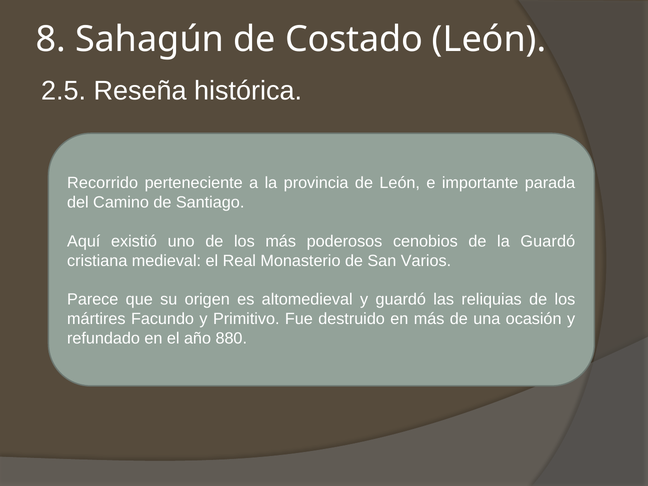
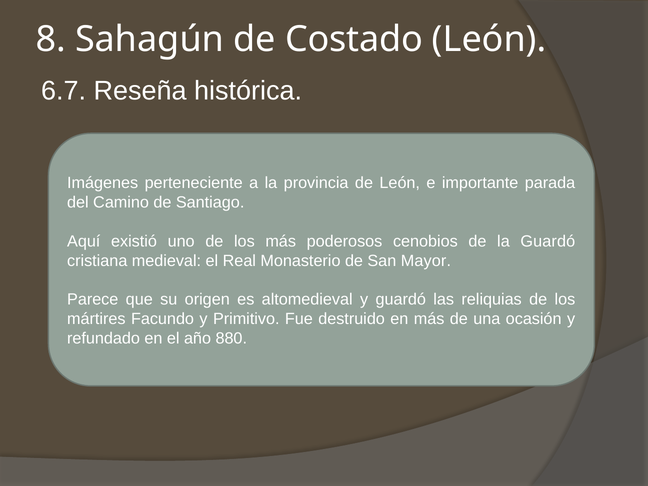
2.5: 2.5 -> 6.7 (64, 91)
Recorrido: Recorrido -> Imágenes (103, 183)
Varios: Varios -> Mayor (426, 261)
